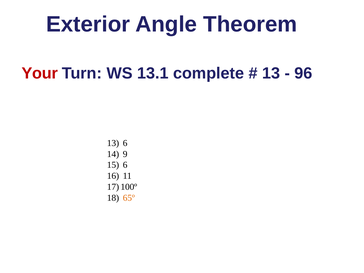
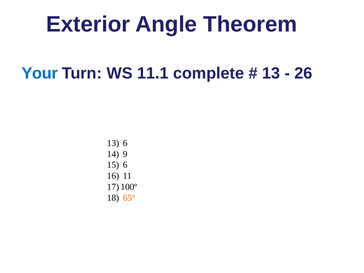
Your colour: red -> blue (40, 73)
13.1: 13.1 -> 11.1 (153, 73)
96: 96 -> 26 (303, 73)
